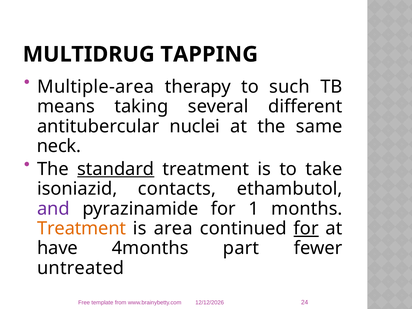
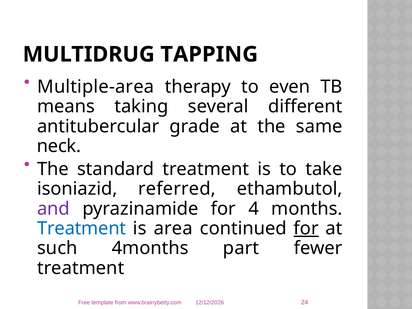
such: such -> even (290, 87)
nuclei: nuclei -> grade (195, 126)
standard underline: present -> none (116, 169)
contacts: contacts -> referred (177, 189)
1: 1 -> 4 (254, 209)
Treatment colour: orange -> blue (82, 228)
have: have -> such (57, 248)
untreated: untreated -> treatment (81, 268)
